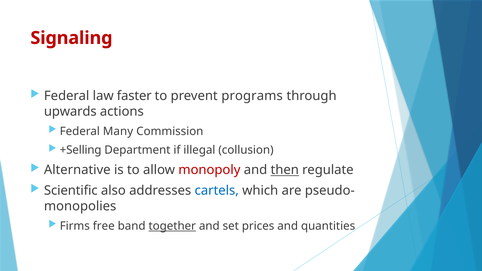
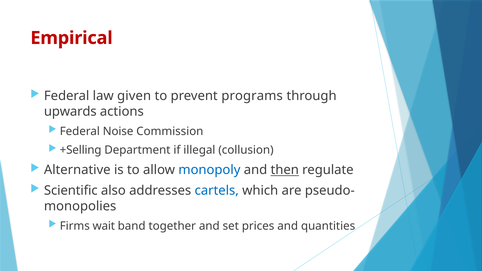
Signaling: Signaling -> Empirical (71, 38)
faster: faster -> given (134, 96)
Many: Many -> Noise (118, 131)
monopoly colour: red -> blue (209, 170)
free: free -> wait (104, 226)
together underline: present -> none (172, 226)
